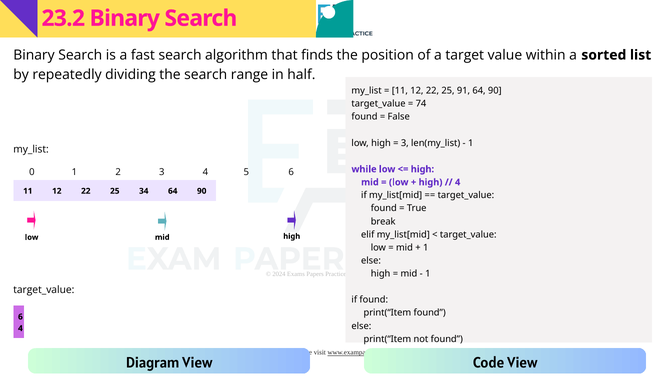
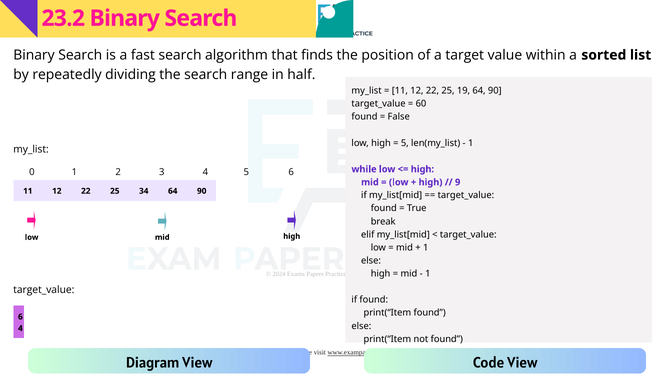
91: 91 -> 19 (464, 91)
74: 74 -> 60 (421, 104)
3: 3 -> 5 (405, 143)
4: 4 -> 9 (458, 182)
